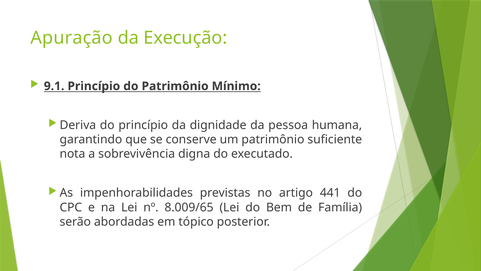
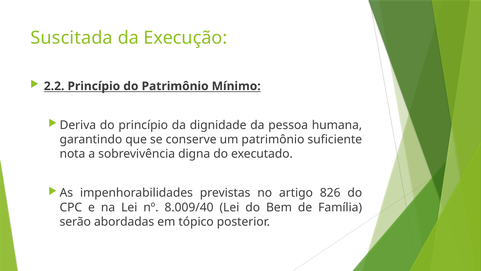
Apuração: Apuração -> Suscitada (72, 38)
9.1: 9.1 -> 2.2 (54, 86)
441: 441 -> 826 (330, 193)
8.009/65: 8.009/65 -> 8.009/40 (189, 207)
